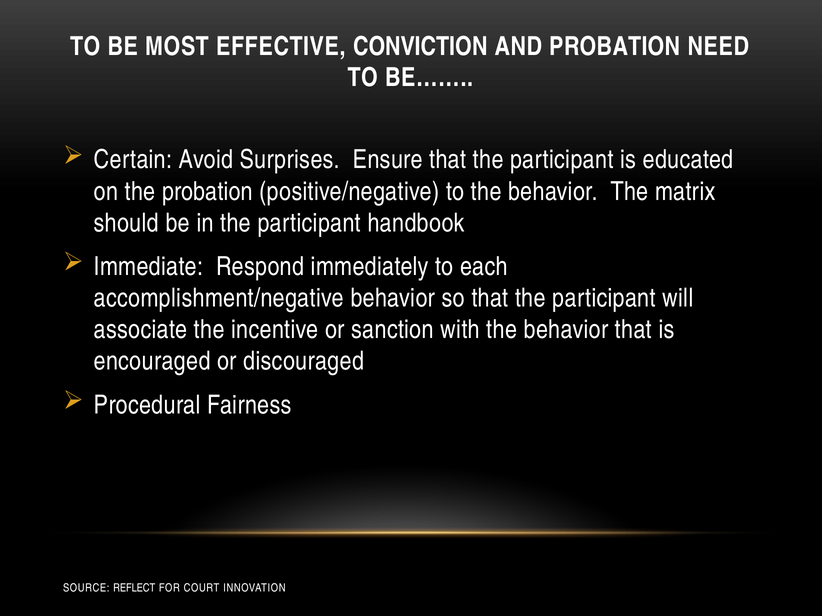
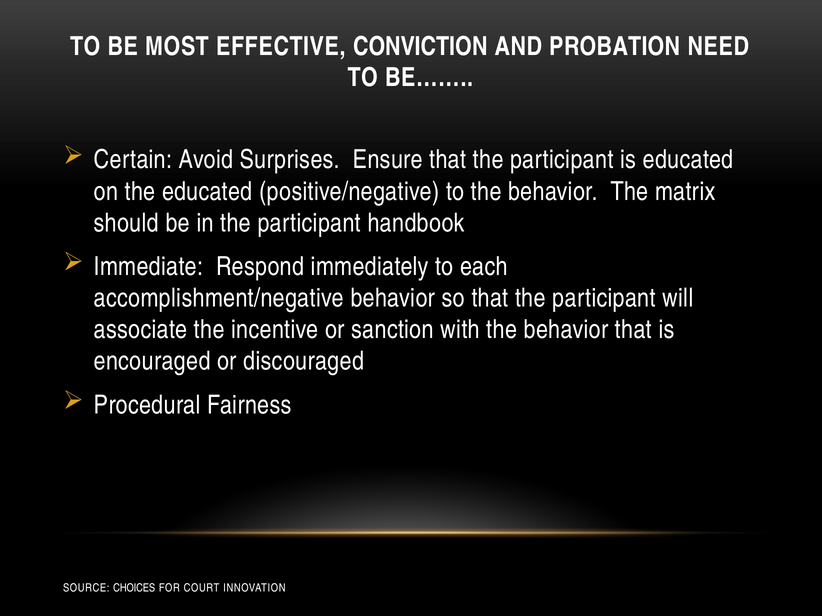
the probation: probation -> educated (207, 192)
REFLECT: REFLECT -> CHOICES (134, 589)
